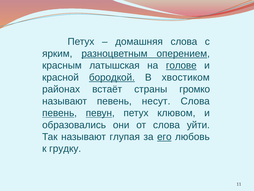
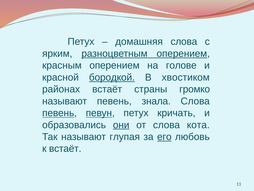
красным латышская: латышская -> оперением (114, 65)
голове underline: present -> none (181, 65)
несут: несут -> знала (156, 101)
клювом: клювом -> кричать (176, 113)
они underline: none -> present (121, 125)
уйти: уйти -> кота (198, 125)
к грудку: грудку -> встаёт (65, 148)
